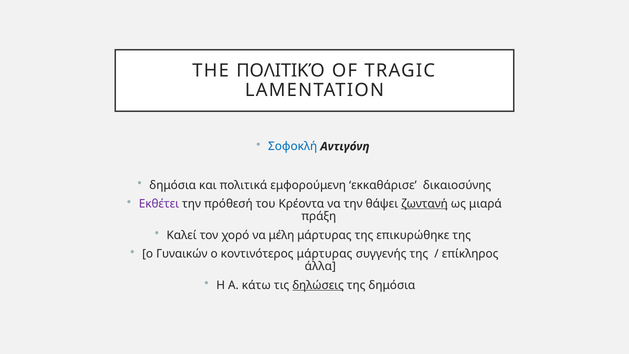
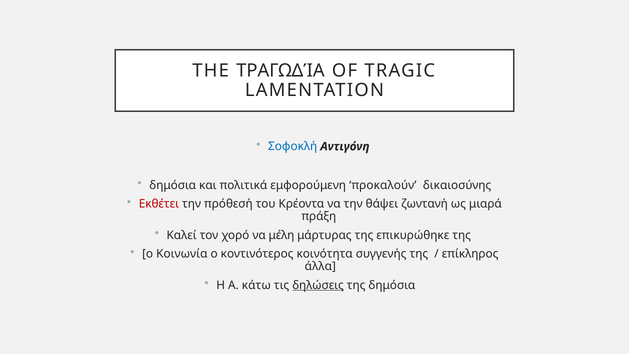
ΠΟΛΙΤΙΚΌ: ΠΟΛΙΤΙΚΌ -> ΤΡΑΓΩΔΊΑ (280, 70)
εκκαθάρισε: εκκαθάρισε -> προκαλούν (383, 185)
Εκθέτει colour: purple -> red (159, 204)
ζωντανή underline: present -> none (425, 204)
Γυναικών: Γυναικών -> Κοινωνία (182, 254)
κοντινότερος μάρτυρας: μάρτυρας -> κοινότητα (325, 254)
